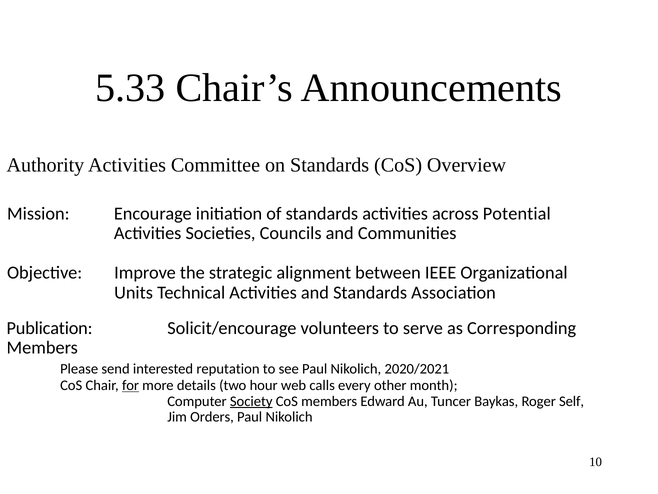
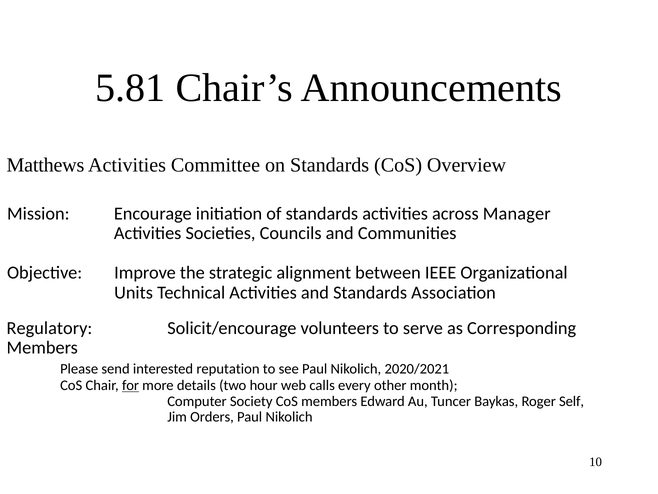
5.33: 5.33 -> 5.81 (130, 88)
Authority: Authority -> Matthews (45, 165)
Potential: Potential -> Manager (517, 213)
Publication: Publication -> Regulatory (49, 328)
Society underline: present -> none (251, 401)
